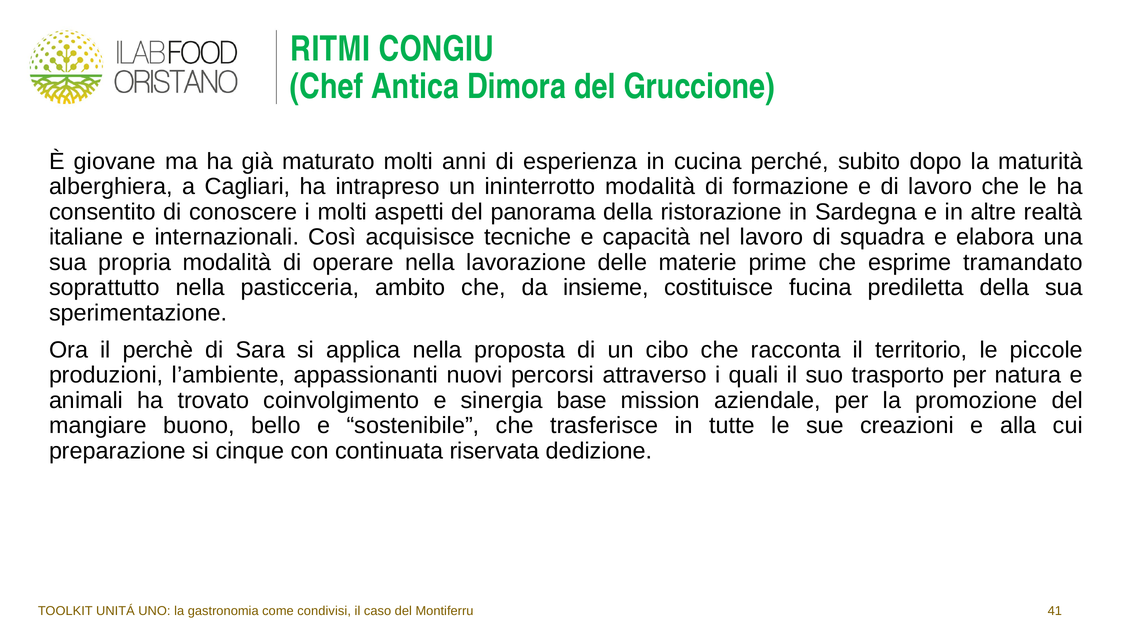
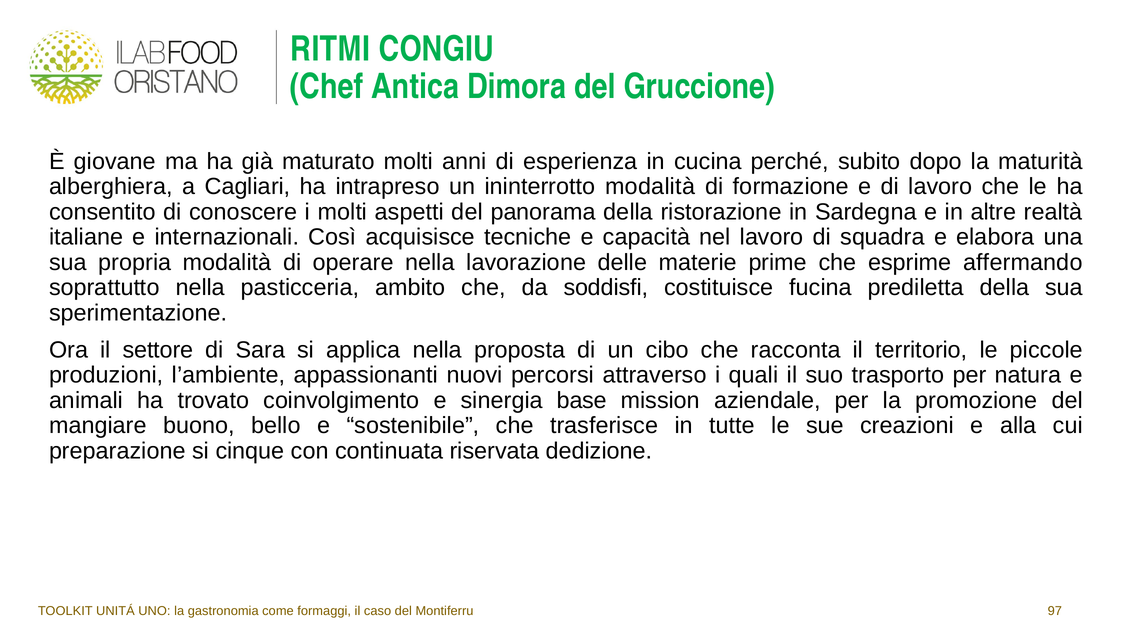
tramandato: tramandato -> affermando (1023, 263)
insieme: insieme -> soddisfi (606, 288)
perchè: perchè -> settore (158, 350)
condivisi: condivisi -> formaggi (324, 611)
41: 41 -> 97 (1055, 611)
